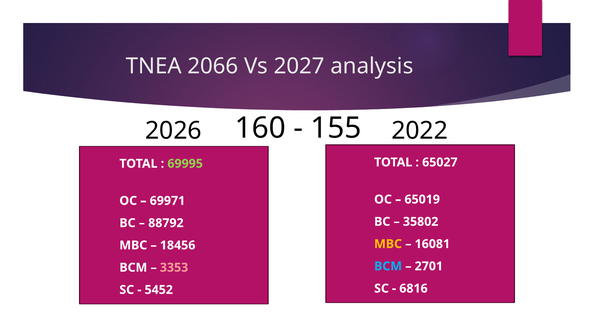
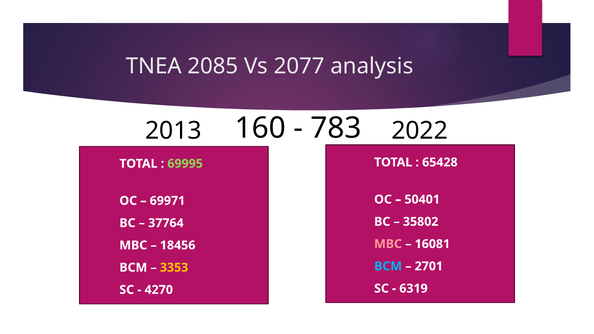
2066: 2066 -> 2085 (213, 66)
2027: 2027 -> 2077 (299, 66)
155: 155 -> 783 (336, 128)
2026: 2026 -> 2013 (173, 131)
65027: 65027 -> 65428 (440, 162)
65019: 65019 -> 50401 (422, 199)
88792: 88792 -> 37764 (166, 223)
MBC colour: yellow -> pink (388, 244)
3353 colour: pink -> yellow (174, 268)
6816: 6816 -> 6319 (413, 289)
5452: 5452 -> 4270 (159, 290)
